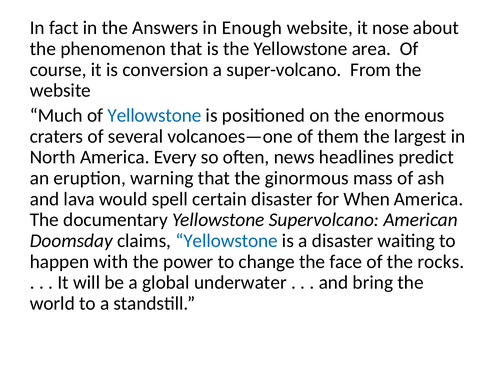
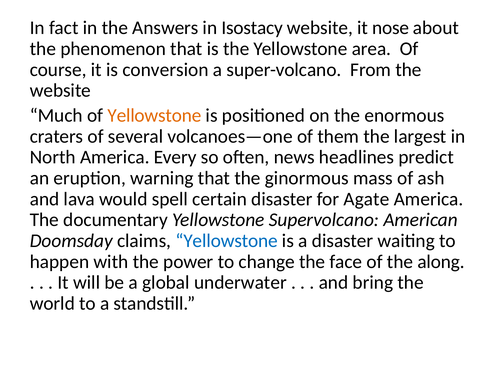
Enough: Enough -> Isostacy (252, 28)
Yellowstone colour: blue -> orange (154, 115)
When: When -> Agate (366, 199)
rocks: rocks -> along (441, 261)
